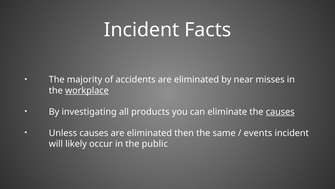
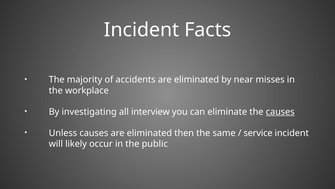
workplace underline: present -> none (87, 90)
products: products -> interview (150, 111)
events: events -> service (258, 133)
